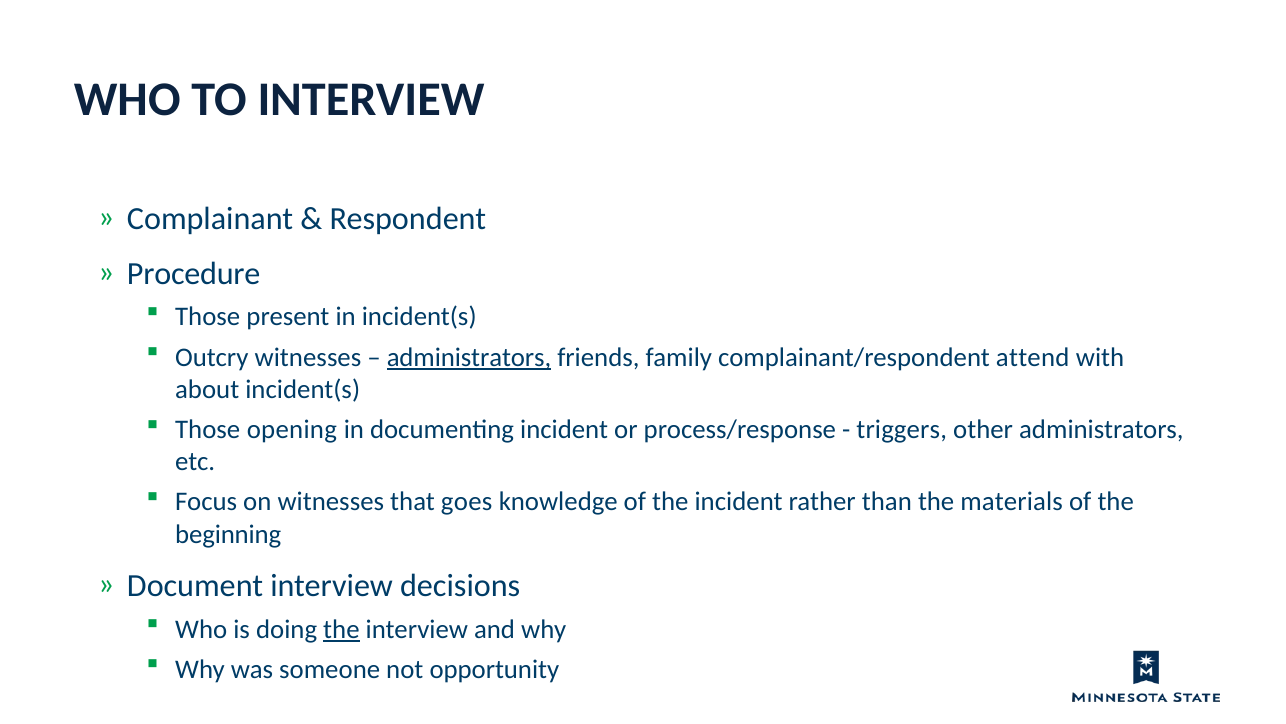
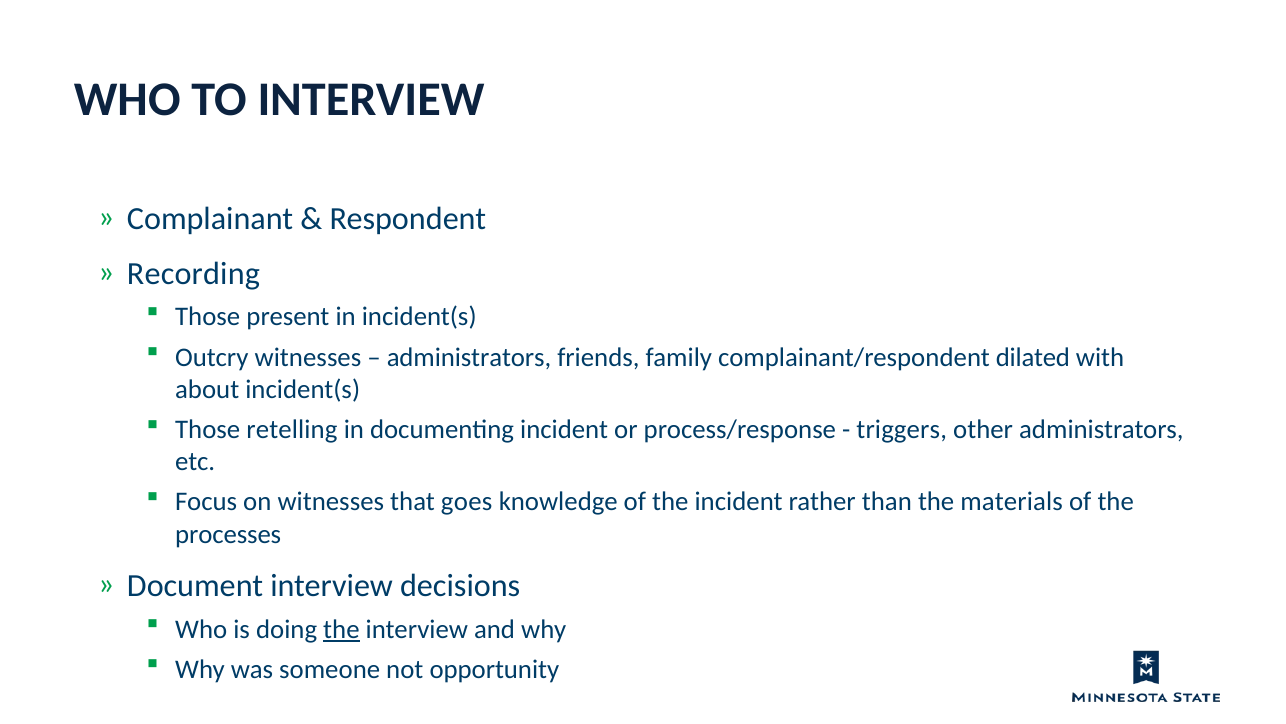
Procedure: Procedure -> Recording (193, 274)
administrators underline: present -> none (469, 357)
attend: attend -> dilated (1033, 357)
opening: opening -> retelling (292, 429)
beginning: beginning -> processes (228, 534)
